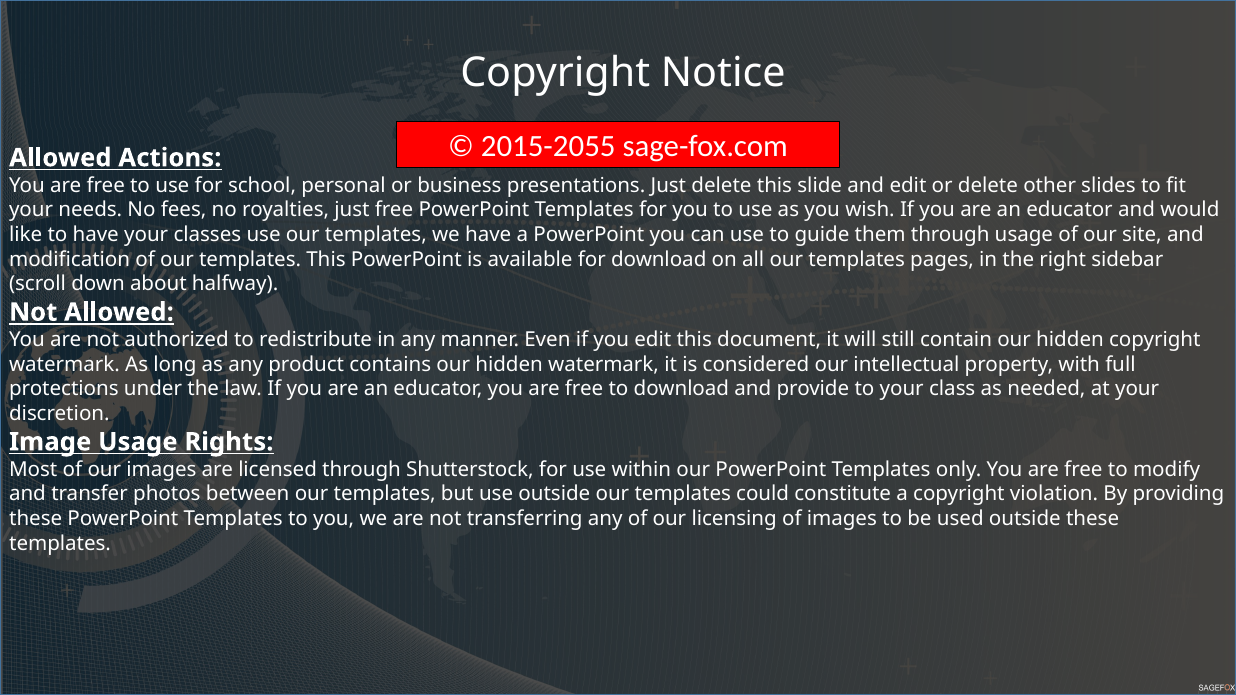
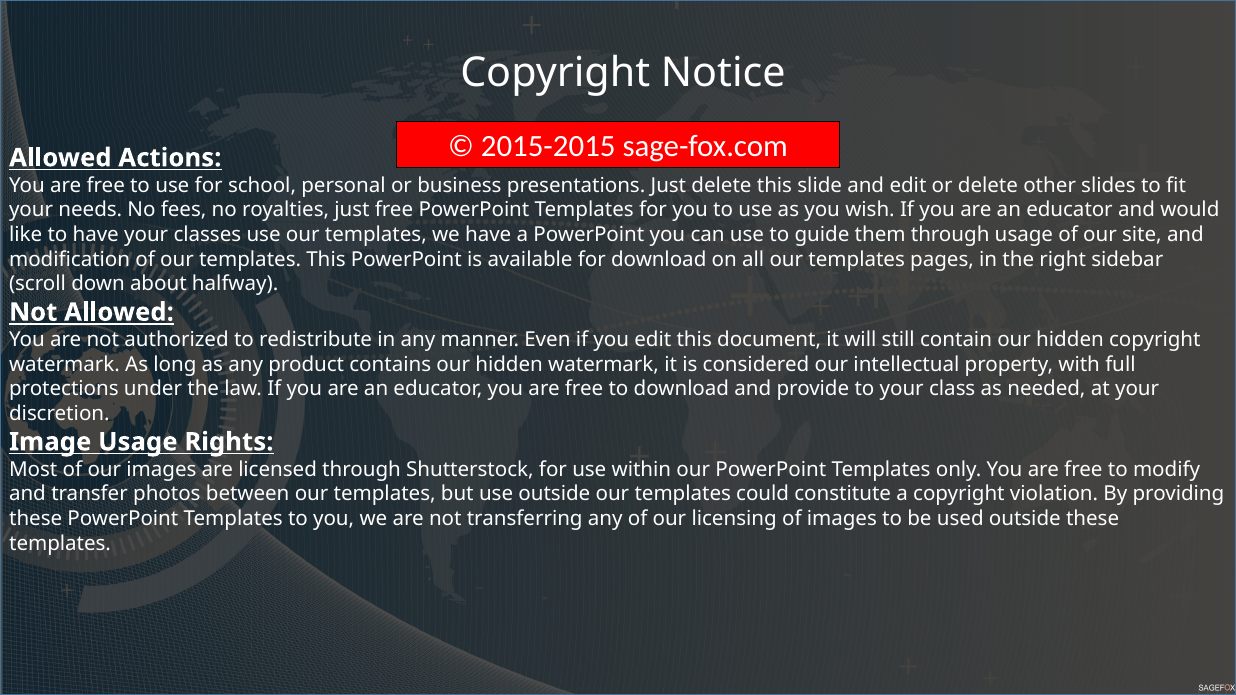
2015-2055: 2015-2055 -> 2015-2015 (548, 147)
